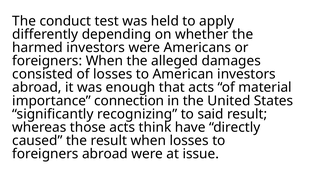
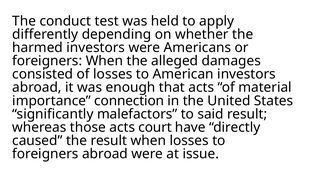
recognizing: recognizing -> malefactors (137, 114)
think: think -> court (155, 127)
